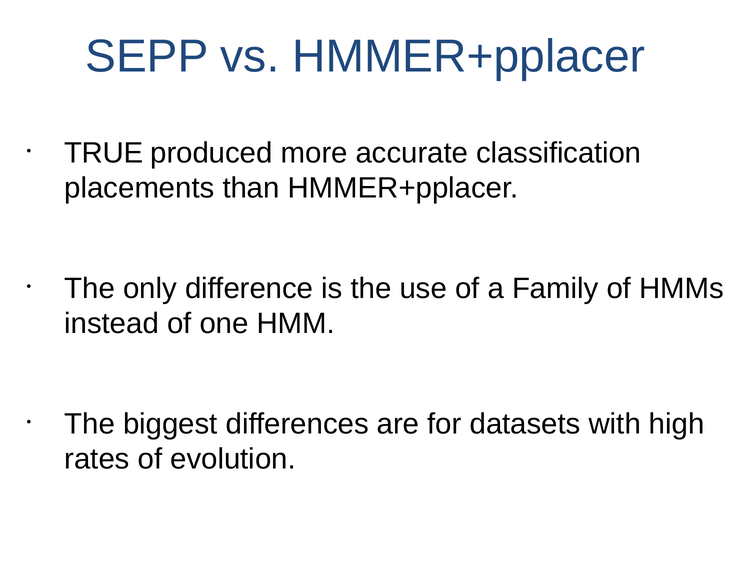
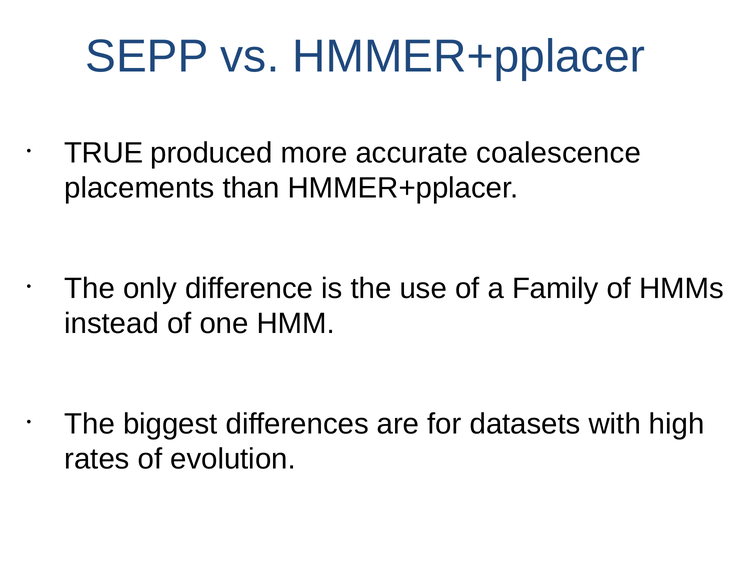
classification: classification -> coalescence (559, 153)
